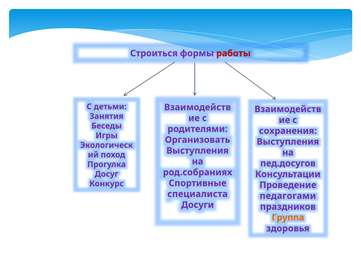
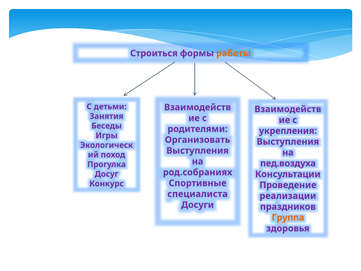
работы colour: red -> orange (233, 53)
сохранения: сохранения -> укрепления (288, 131)
пед.досугов: пед.досугов -> пед.воздуха (288, 163)
педагогами: педагогами -> реализации (288, 196)
